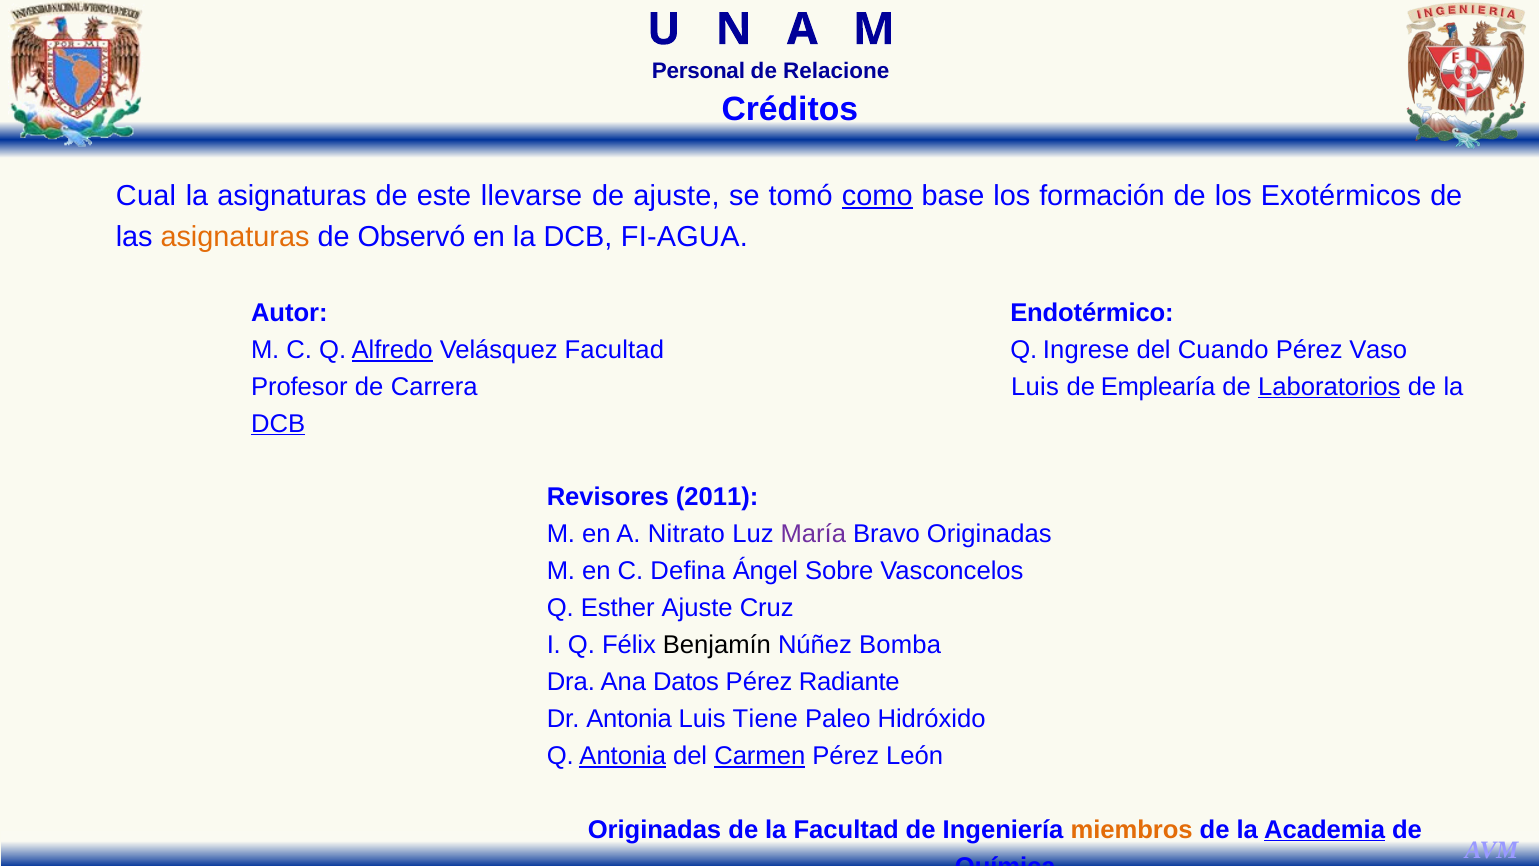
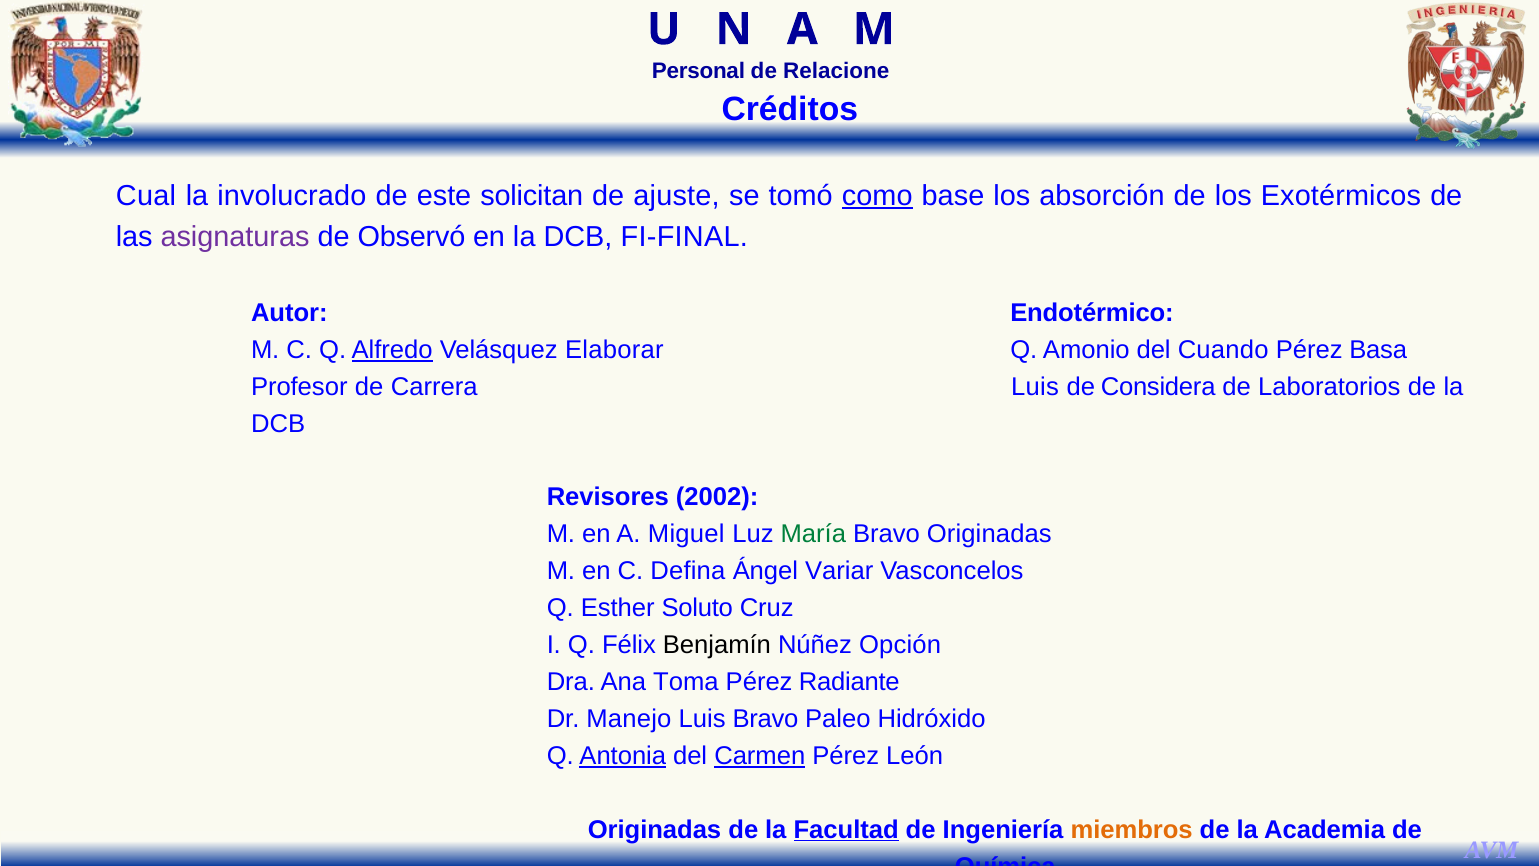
la asignaturas: asignaturas -> involucrado (292, 196)
llevarse: llevarse -> solicitan (532, 196)
formación: formación -> absorción (1102, 196)
asignaturas colour: orange -> purple (235, 237)
FI-AGUA: FI-AGUA -> FI-FINAL (684, 237)
Velásquez Facultad: Facultad -> Elaborar (614, 350)
Ingrese: Ingrese -> Amonio (1086, 350)
Vaso: Vaso -> Basa (1378, 350)
Emplearía: Emplearía -> Considera (1158, 387)
Laboratorios underline: present -> none (1329, 387)
DCB underline: present -> none (278, 423)
2011: 2011 -> 2002 (717, 497)
Nitrato: Nitrato -> Miguel (686, 534)
María colour: purple -> green (813, 534)
Sobre: Sobre -> Variar (839, 571)
Esther Ajuste: Ajuste -> Soluto (697, 608)
Bomba: Bomba -> Opción (900, 645)
Datos: Datos -> Toma (686, 682)
Dr Antonia: Antonia -> Manejo (629, 719)
Luis Tiene: Tiene -> Bravo (766, 719)
Facultad underline: none -> present (846, 829)
Academia underline: present -> none (1325, 829)
